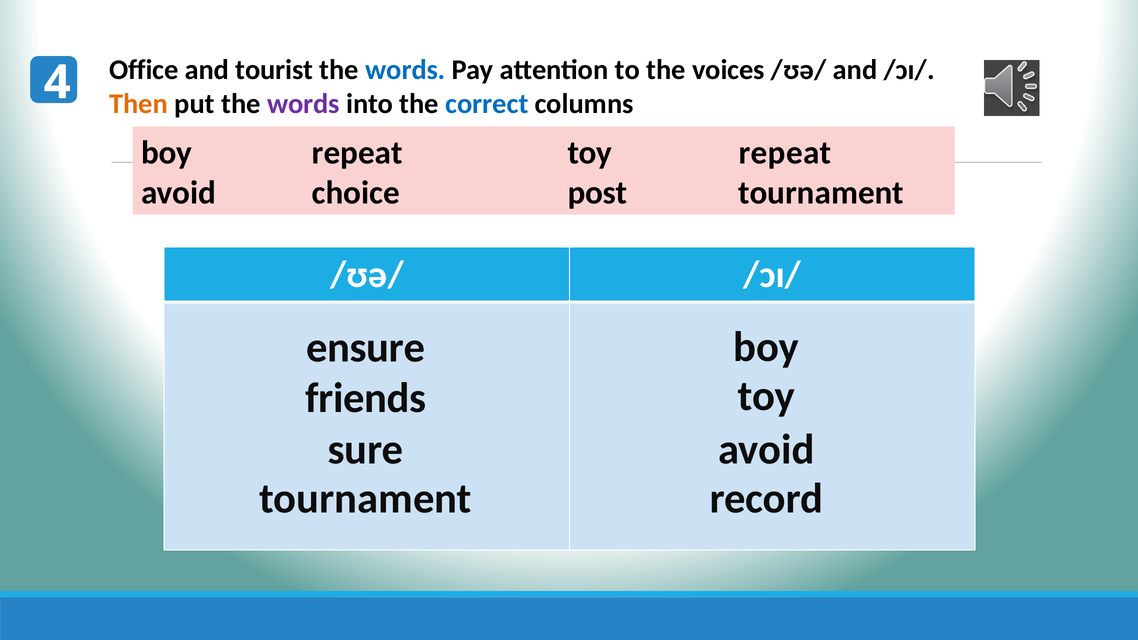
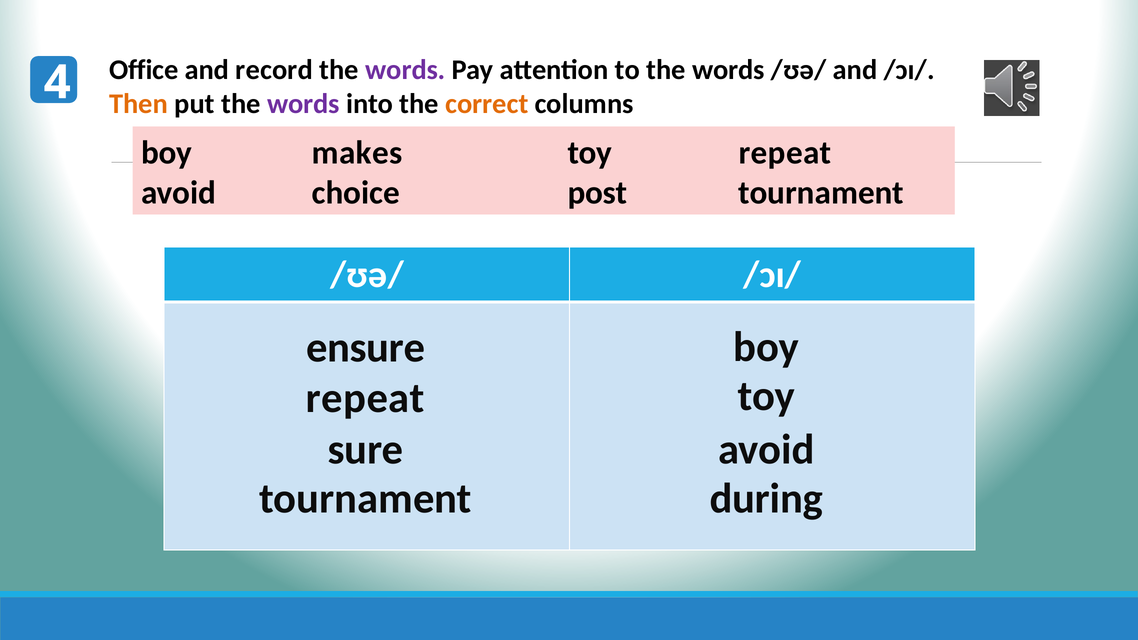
tourist: tourist -> record (274, 70)
words colour: blue -> purple (405, 70)
to the voices: voices -> words (728, 70)
correct colour: blue -> orange (487, 104)
boy repeat: repeat -> makes (357, 153)
friends: friends -> repeat (365, 398)
record: record -> during (766, 499)
